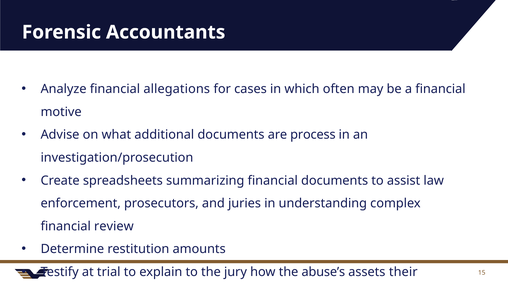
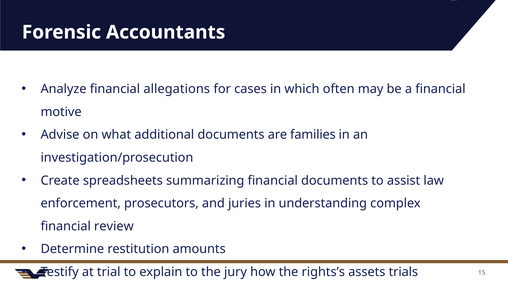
process: process -> families (313, 135)
abuse’s: abuse’s -> rights’s (323, 272)
their: their -> trials (403, 272)
